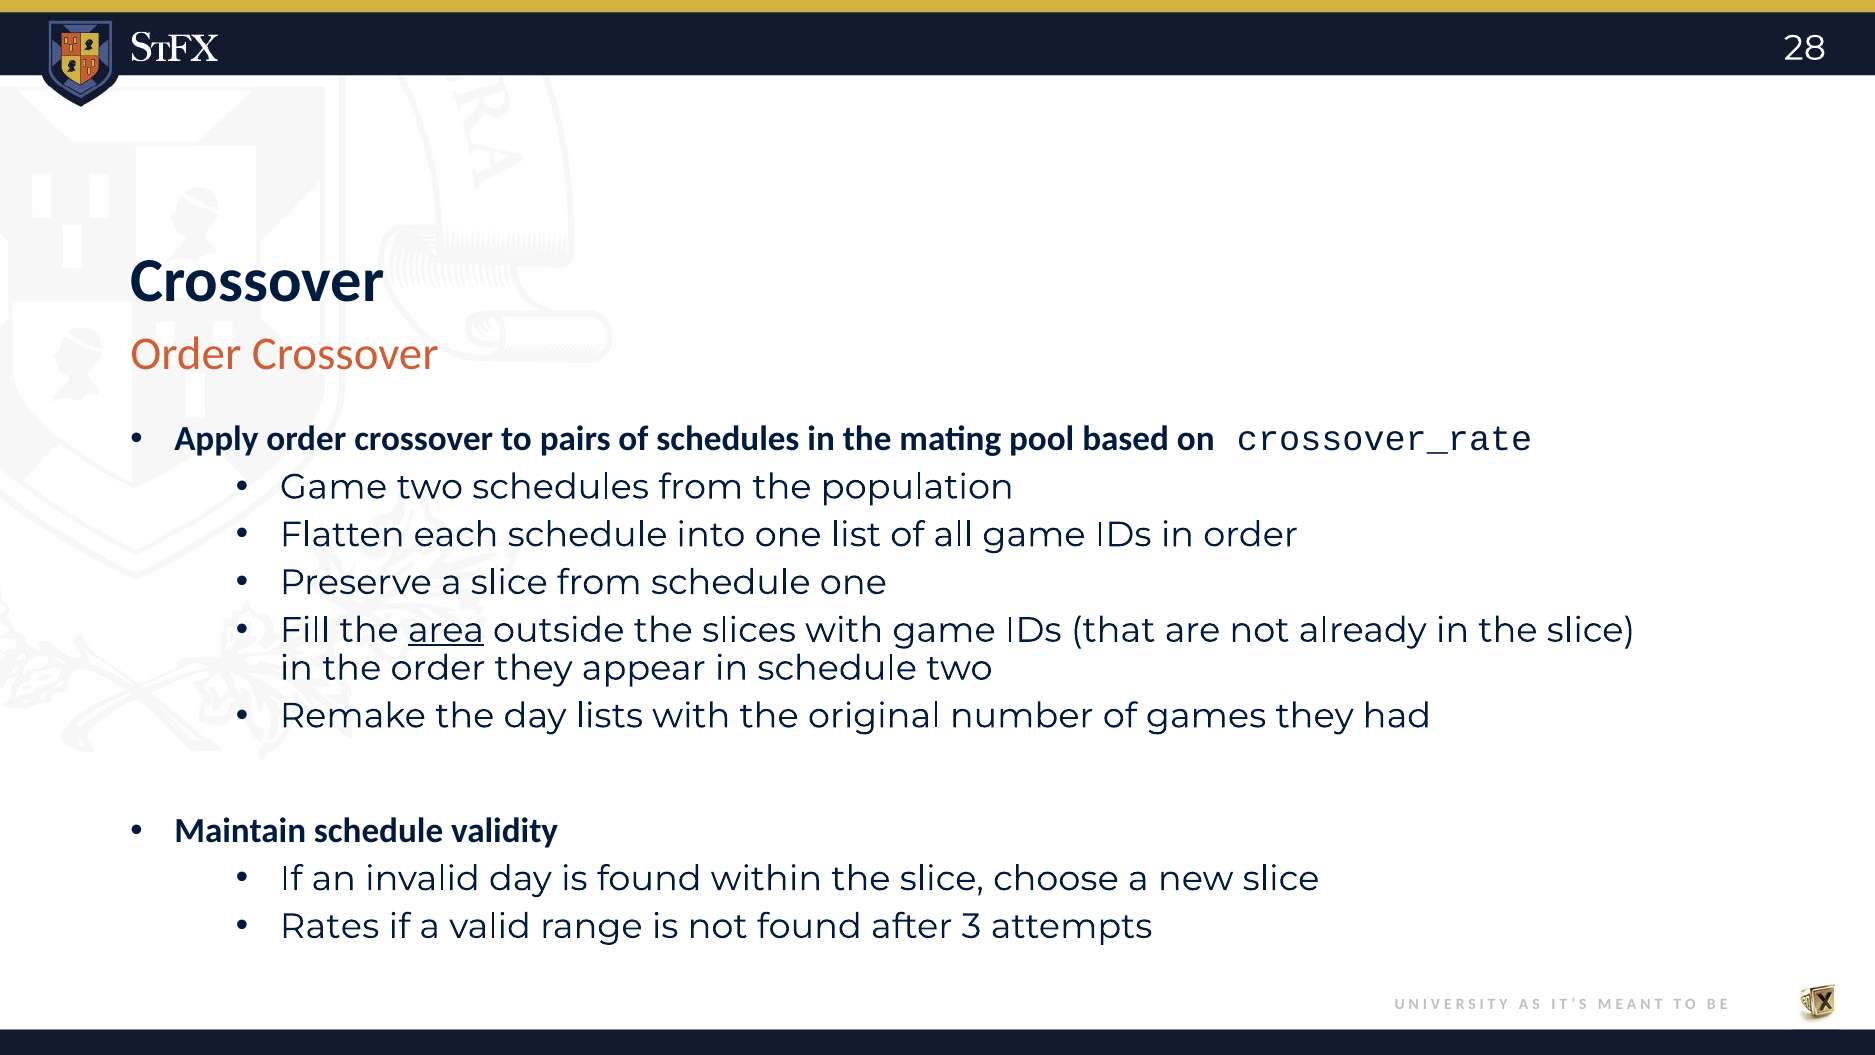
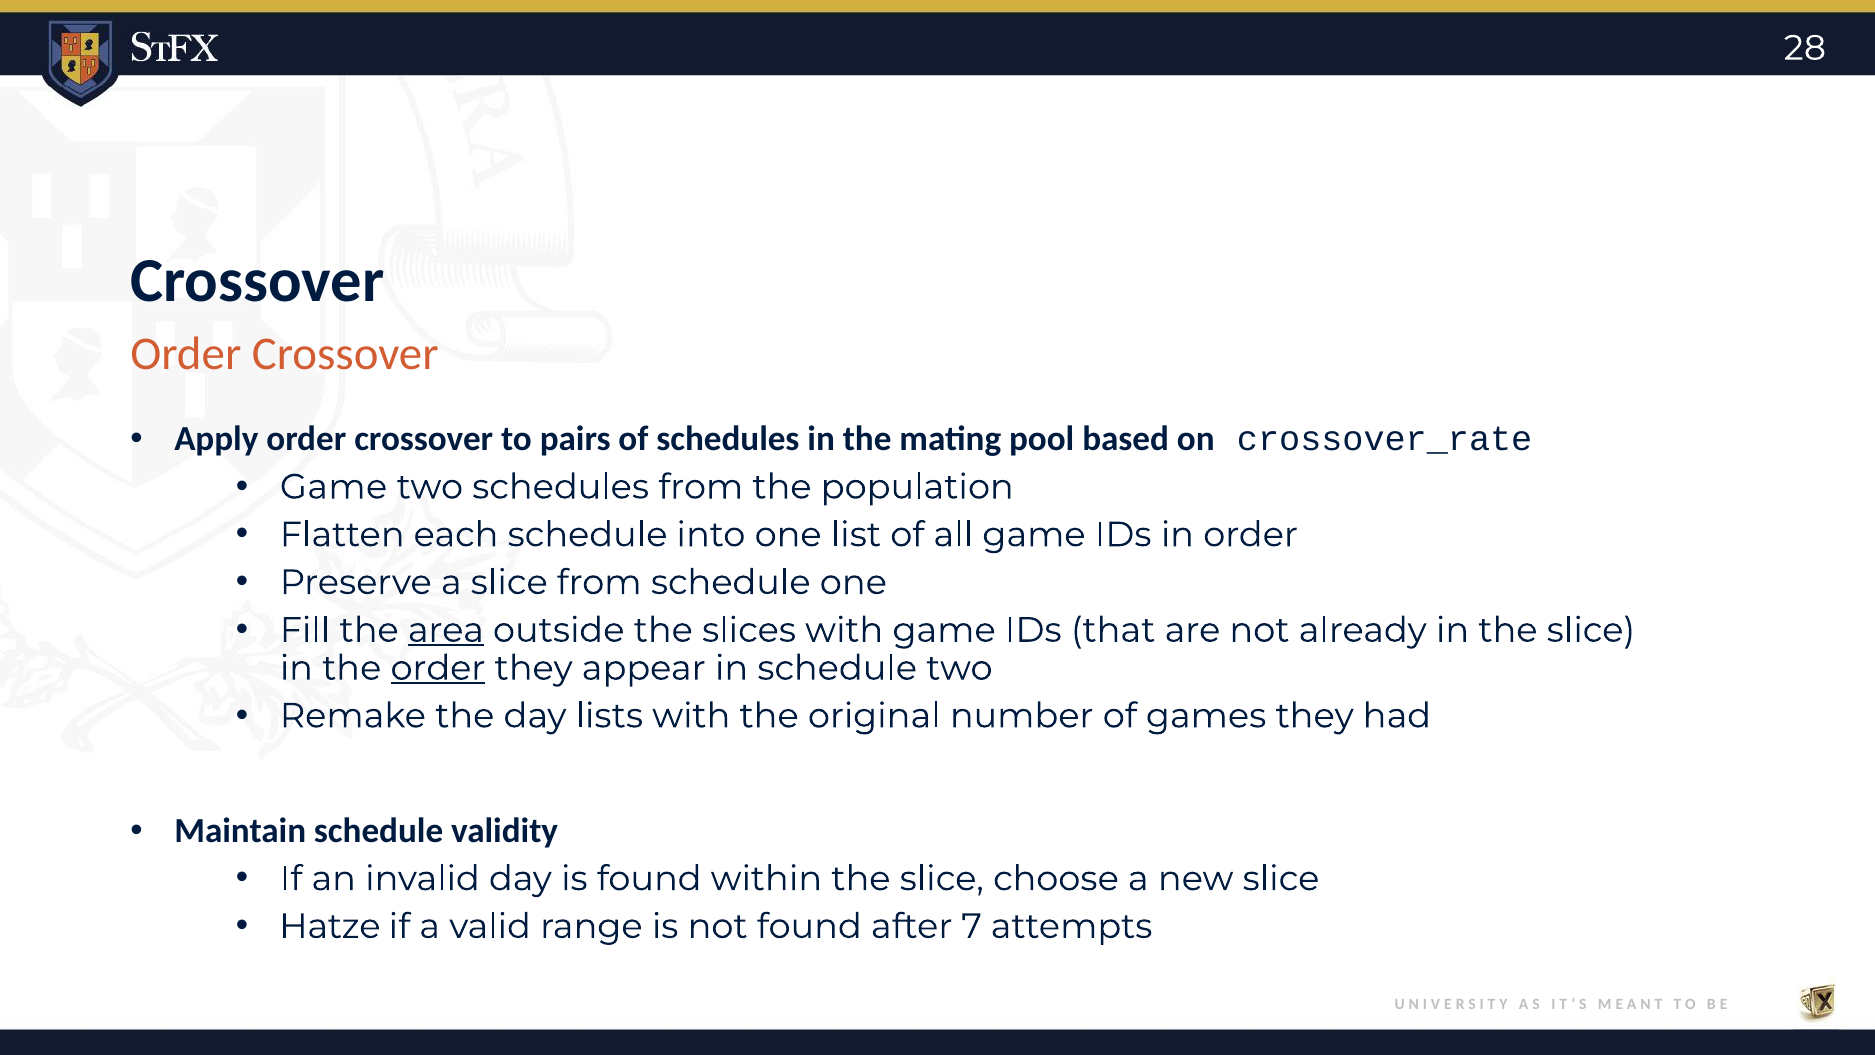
order underline: none -> present (438, 668)
Rates: Rates -> Hatze (330, 926)
3: 3 -> 7 (972, 926)
